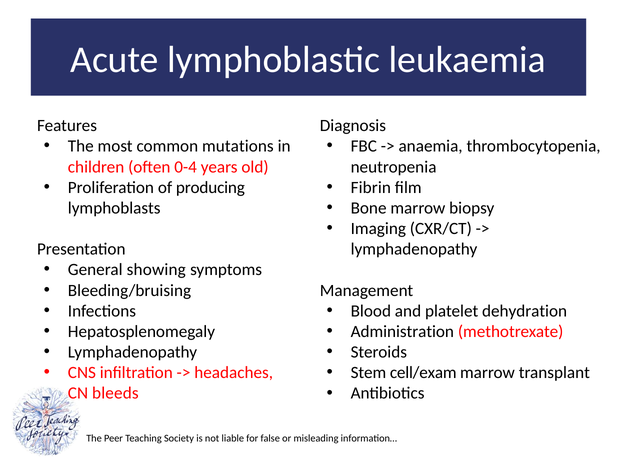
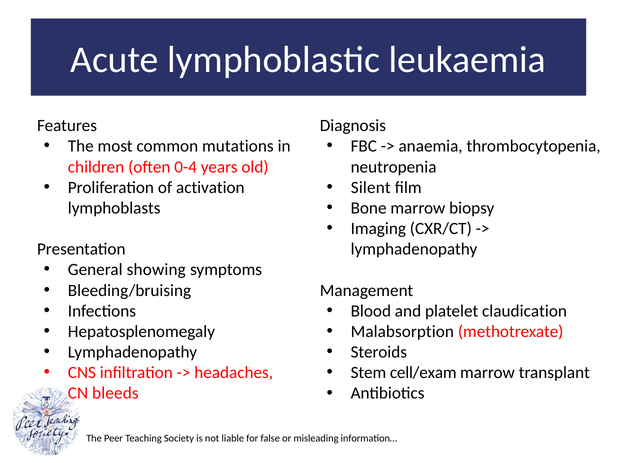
producing: producing -> activation (210, 187)
Fibrin: Fibrin -> Silent (371, 187)
dehydration: dehydration -> claudication (525, 311)
Administration: Administration -> Malabsorption (402, 331)
